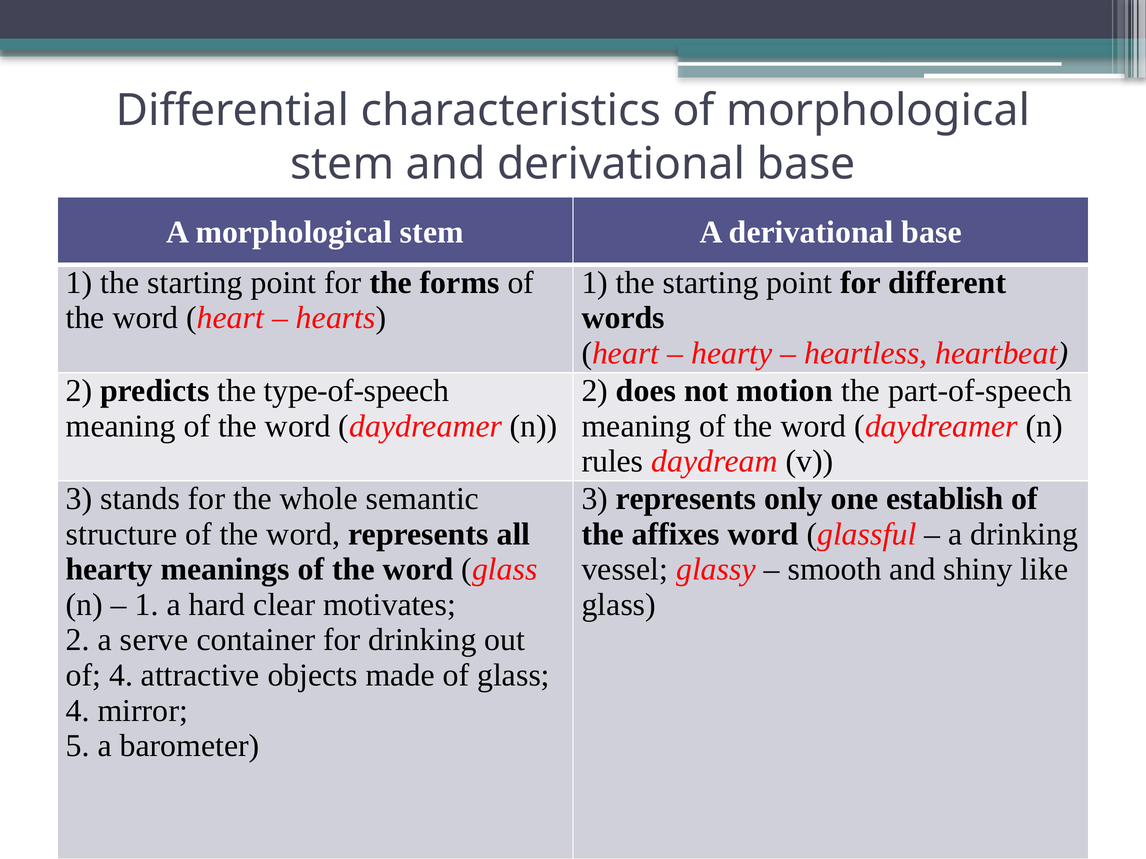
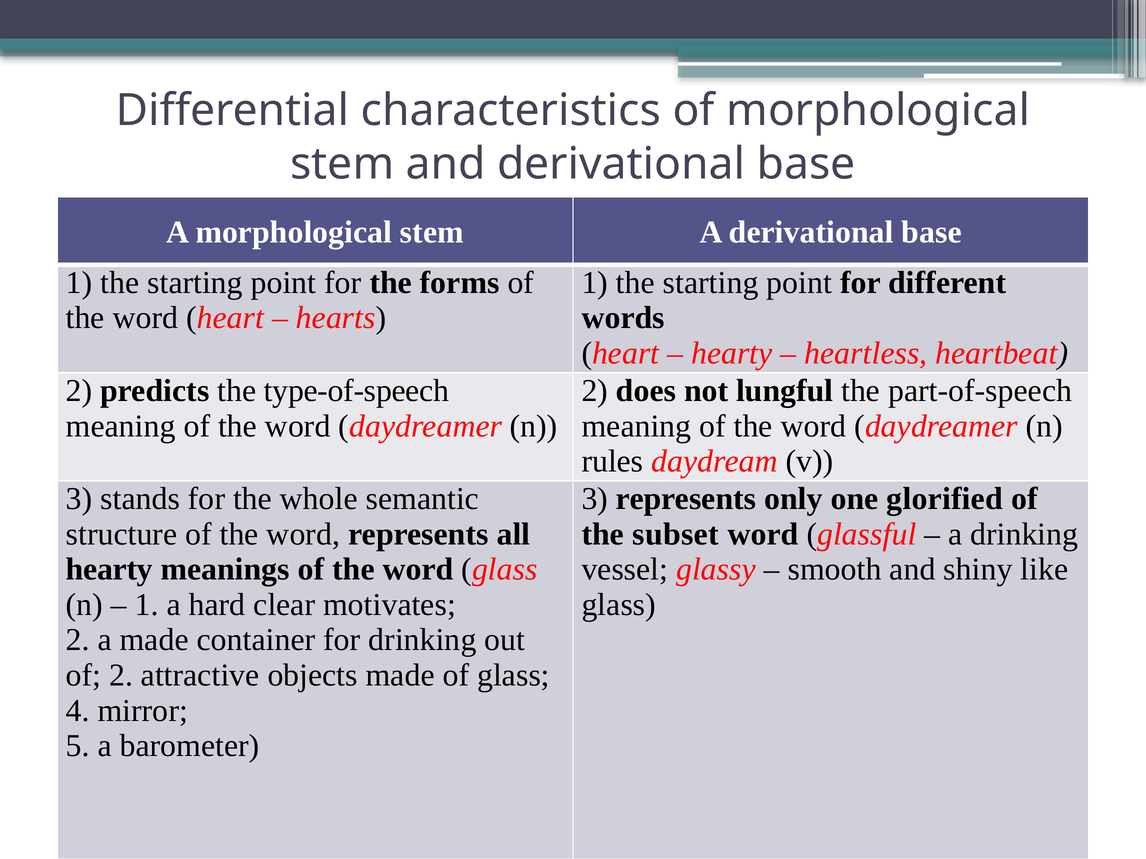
motion: motion -> lungful (785, 391)
establish: establish -> glorified (945, 499)
affixes: affixes -> subset (676, 534)
a serve: serve -> made (154, 640)
of 4: 4 -> 2 (121, 676)
